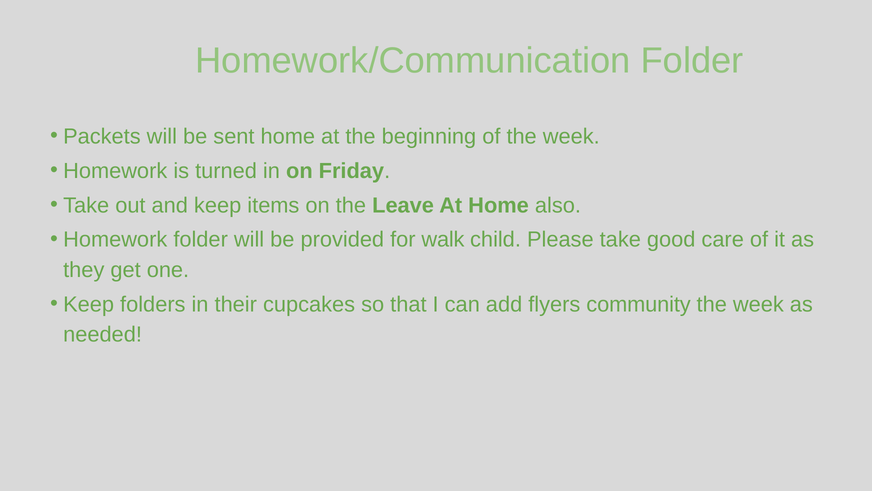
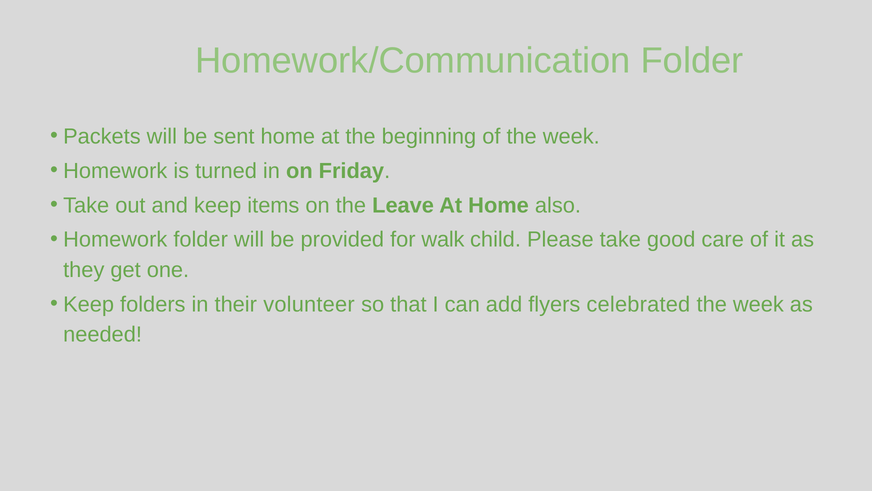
cupcakes: cupcakes -> volunteer (309, 304)
community: community -> celebrated (638, 304)
